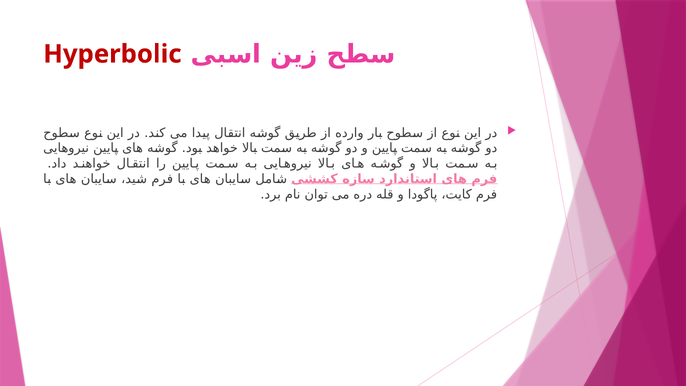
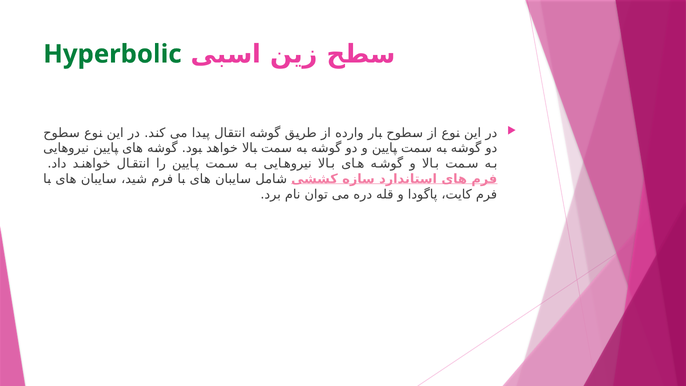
Hyperbolic colour: red -> green (112, 54)
